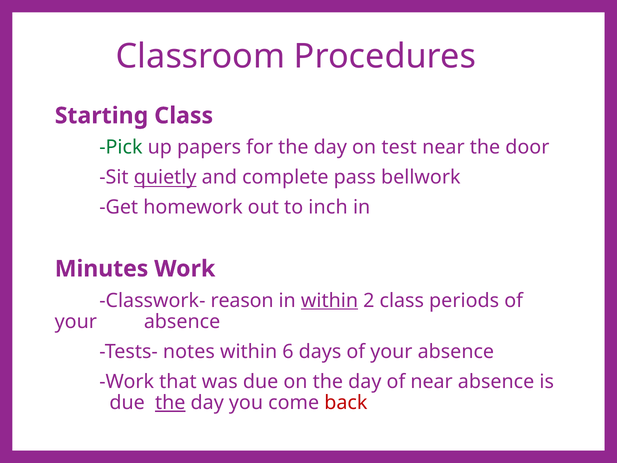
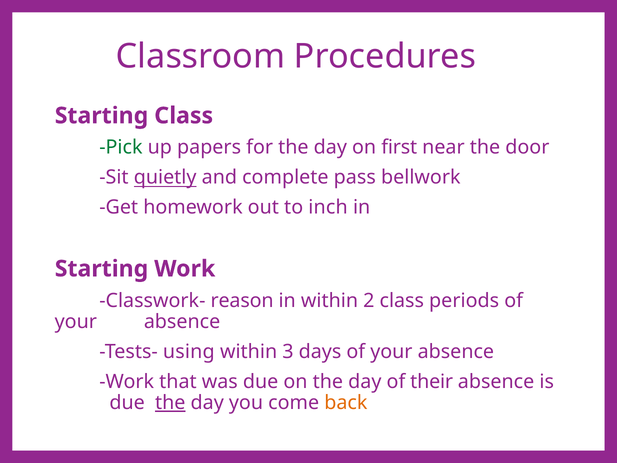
test: test -> first (399, 147)
Minutes: Minutes -> Starting (101, 269)
within underline: present -> none (330, 300)
notes: notes -> using (189, 352)
6: 6 -> 3 (288, 352)
of near: near -> their (432, 381)
back colour: red -> orange (346, 403)
